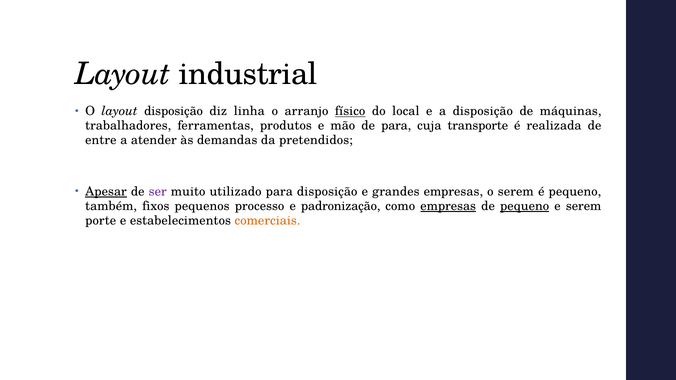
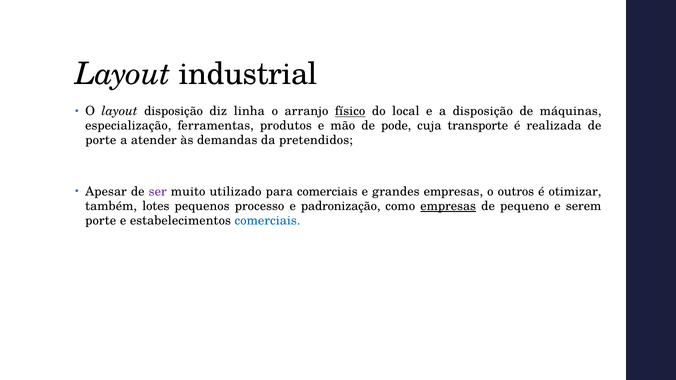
trabalhadores: trabalhadores -> especialização (128, 126)
de para: para -> pode (396, 126)
entre: entre -> porte (101, 140)
Apesar underline: present -> none (106, 192)
para disposição: disposição -> comerciais (327, 192)
o serem: serem -> outros (516, 192)
é pequeno: pequeno -> otimizar (575, 192)
fixos: fixos -> lotes (156, 206)
pequeno underline: present -> none (525, 206)
comerciais colour: orange -> blue (267, 221)
